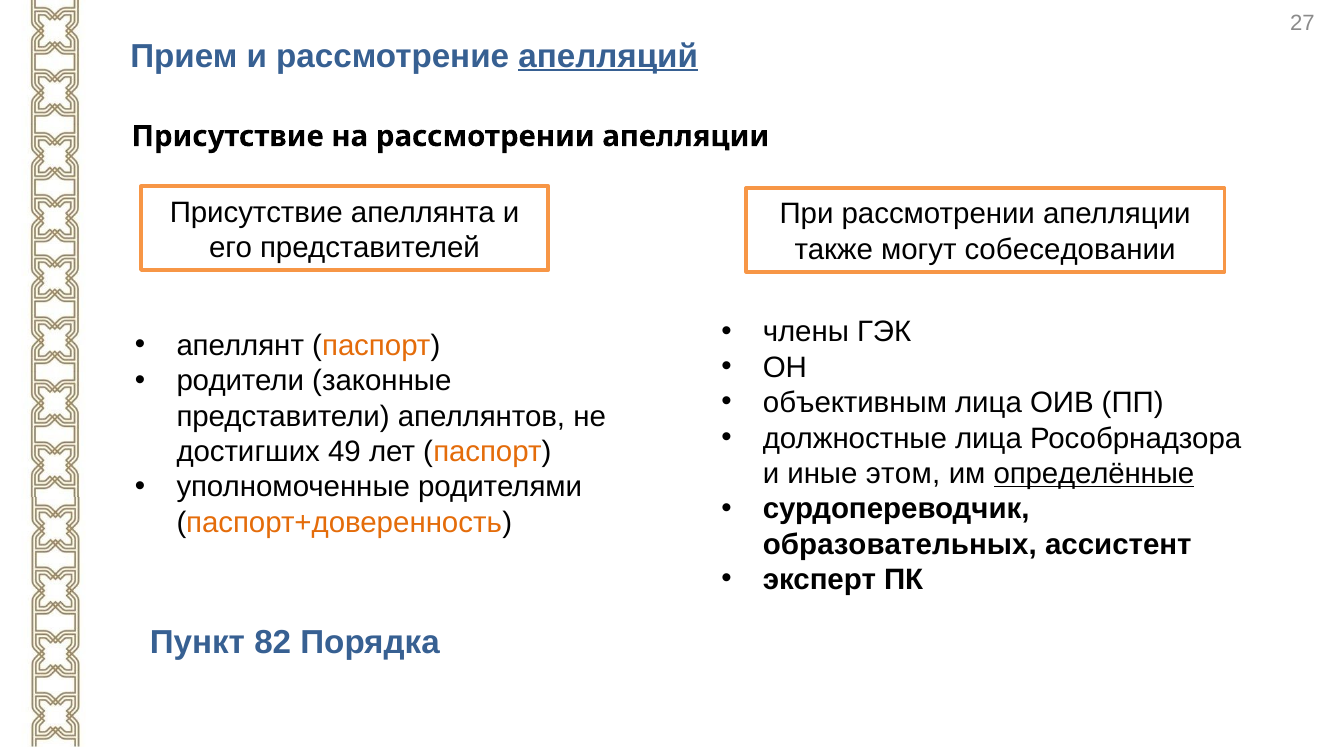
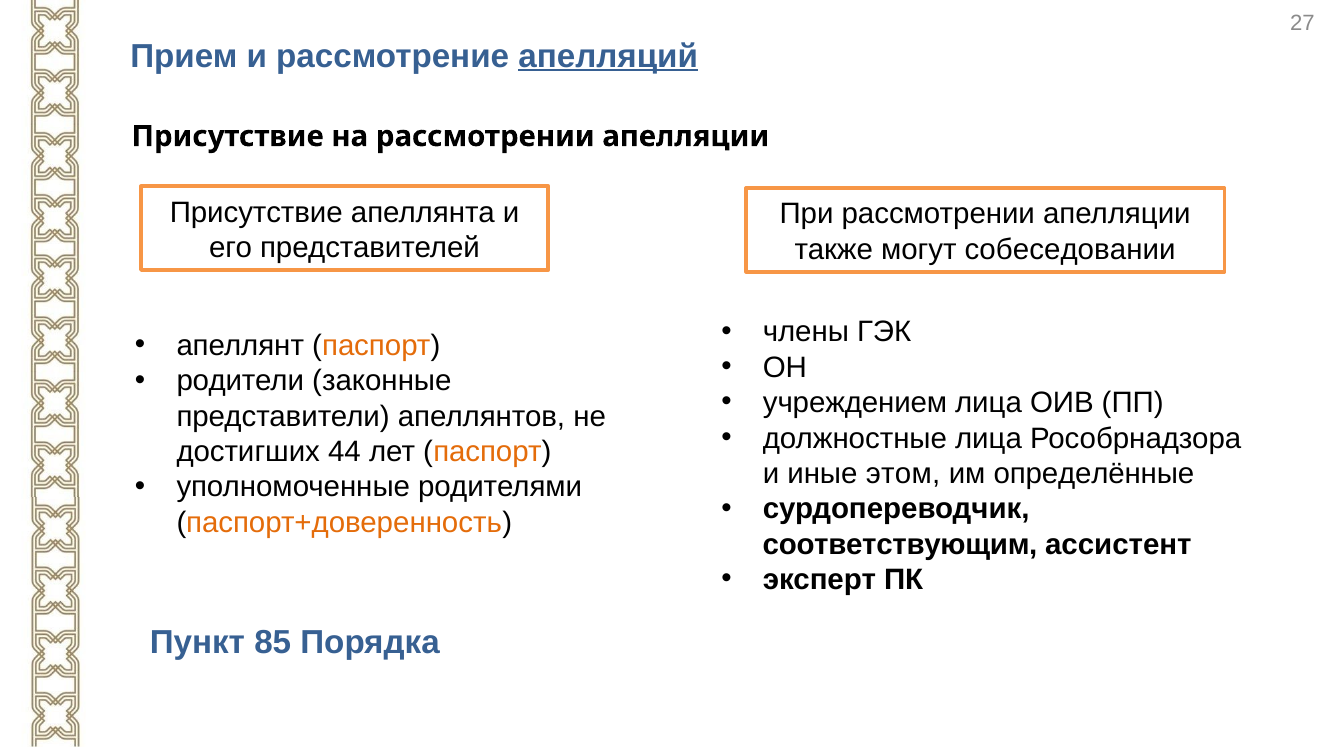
объективным: объективным -> учреждением (855, 403)
49: 49 -> 44 (344, 452)
определённые underline: present -> none (1094, 474)
образовательных: образовательных -> соответствующим (900, 545)
82: 82 -> 85 (273, 643)
